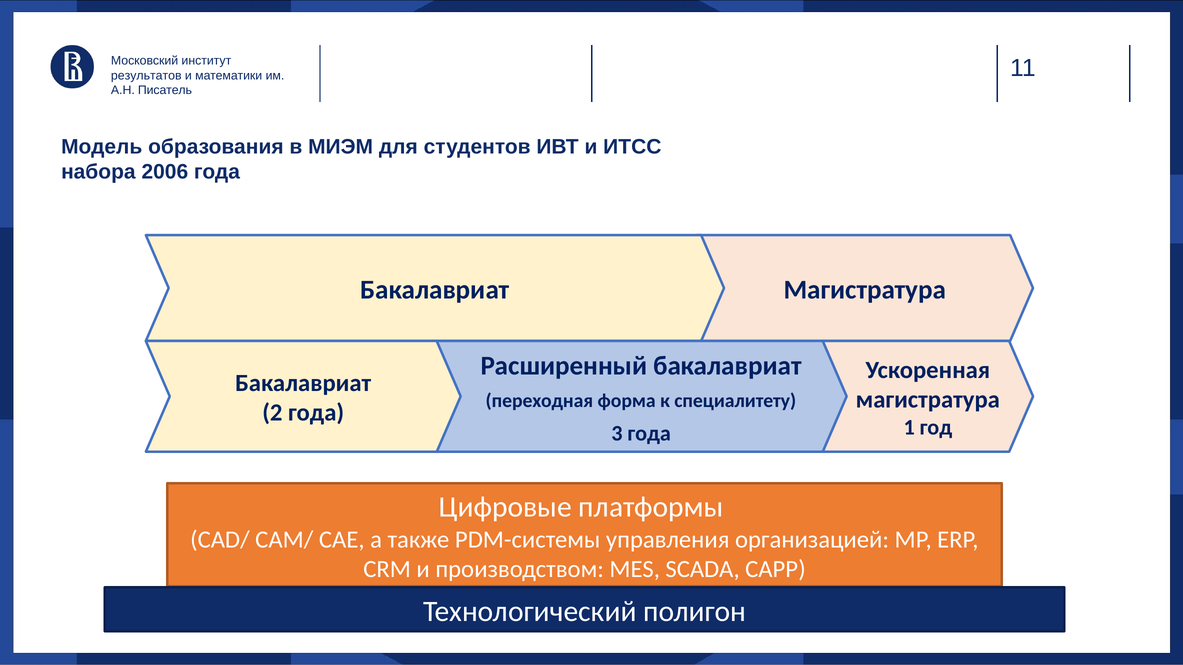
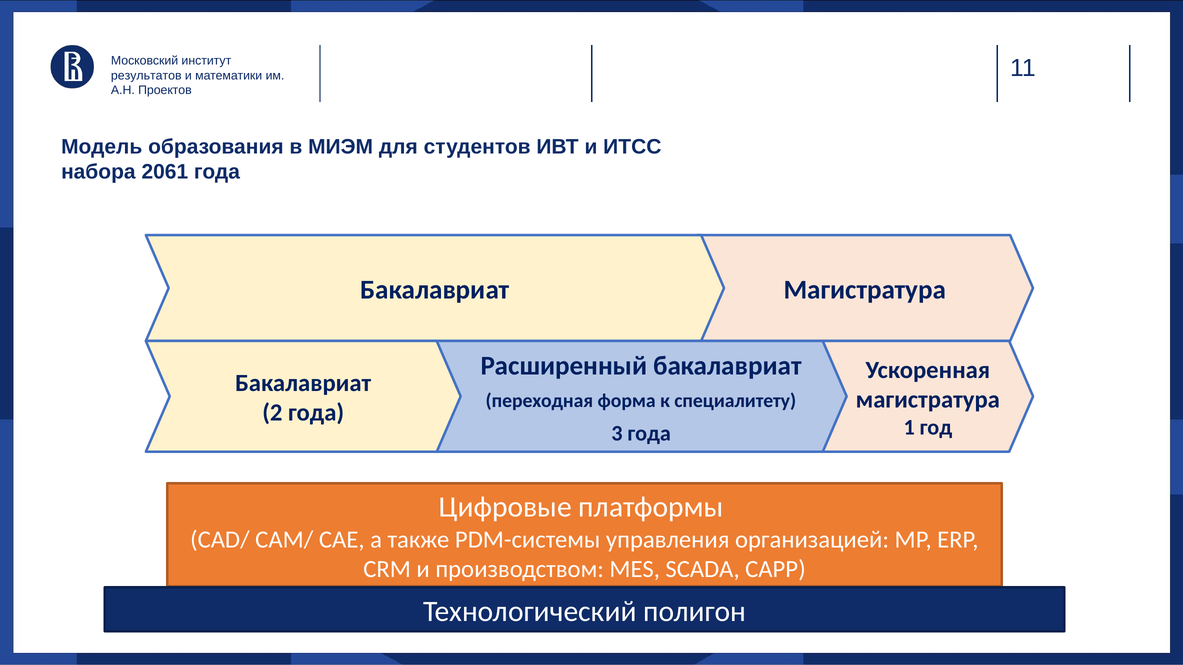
Писатель: Писатель -> Проектов (165, 90)
2006: 2006 -> 2061 (165, 172)
